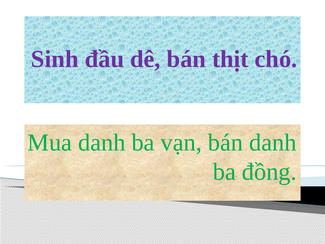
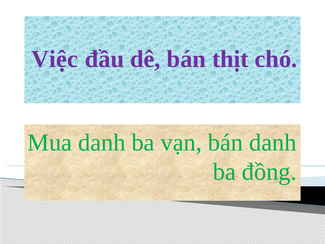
Sinh: Sinh -> Việc (55, 59)
